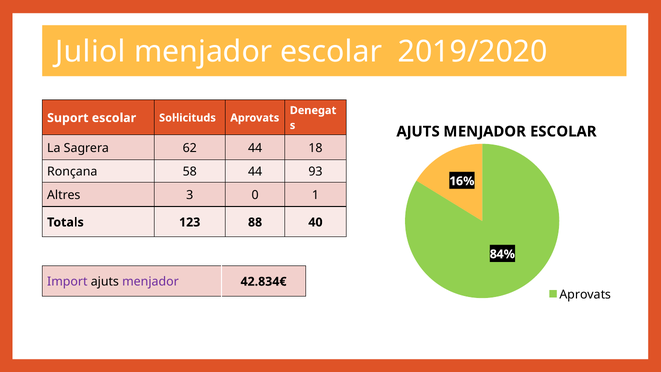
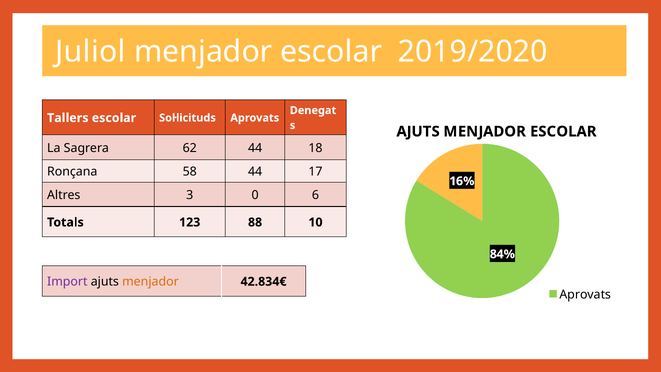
Suport: Suport -> Tallers (68, 118)
93: 93 -> 17 (315, 172)
1: 1 -> 6 (315, 195)
40: 40 -> 10 (315, 222)
menjador colour: purple -> orange (150, 281)
